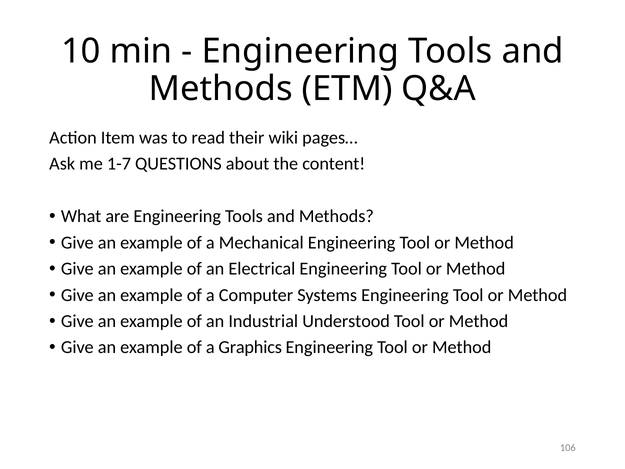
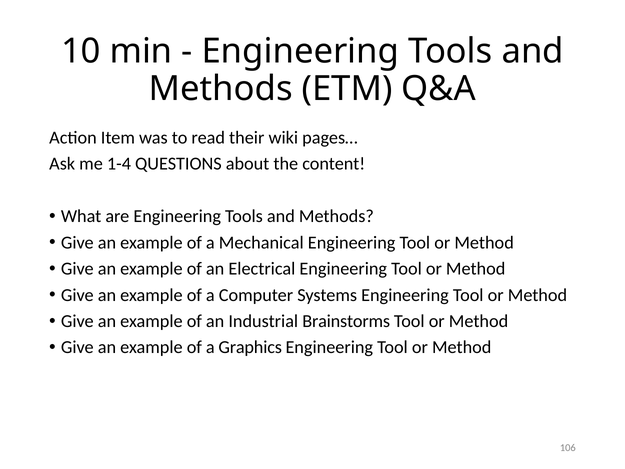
1-7: 1-7 -> 1-4 (119, 164)
Understood: Understood -> Brainstorms (346, 321)
